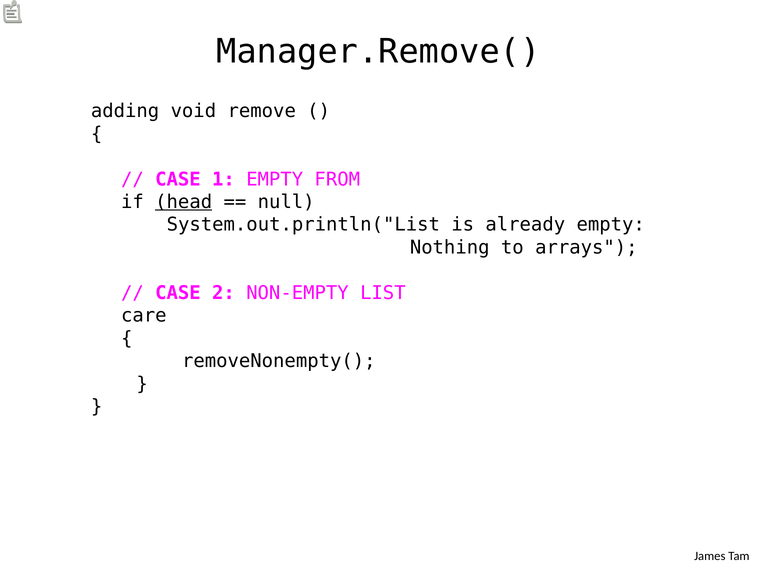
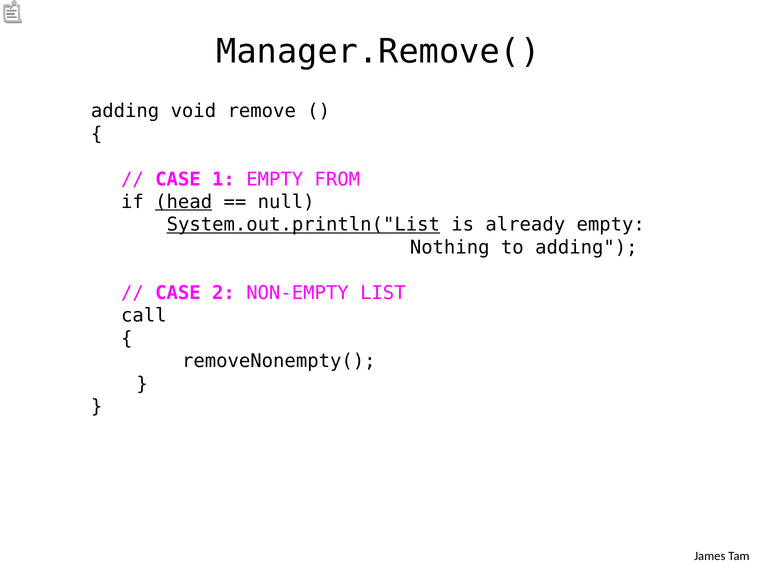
System.out.println("List underline: none -> present (303, 225)
to arrays: arrays -> adding (586, 247)
care: care -> call (144, 315)
